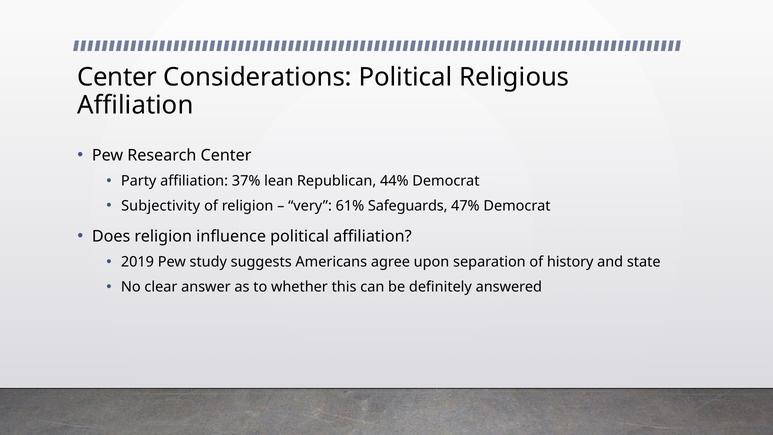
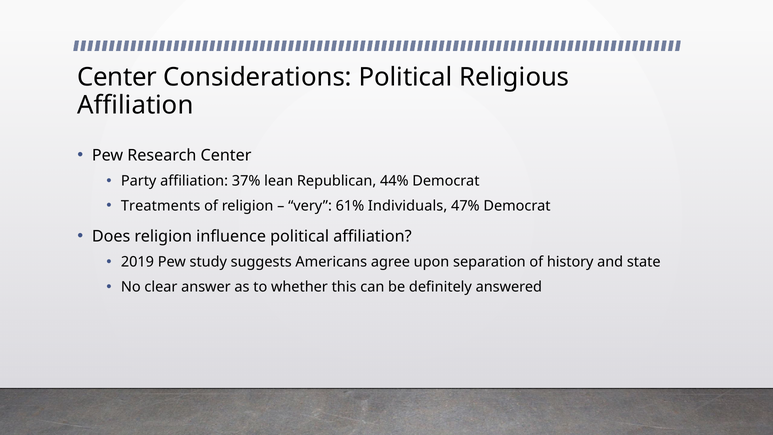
Subjectivity: Subjectivity -> Treatments (161, 206)
Safeguards: Safeguards -> Individuals (408, 206)
